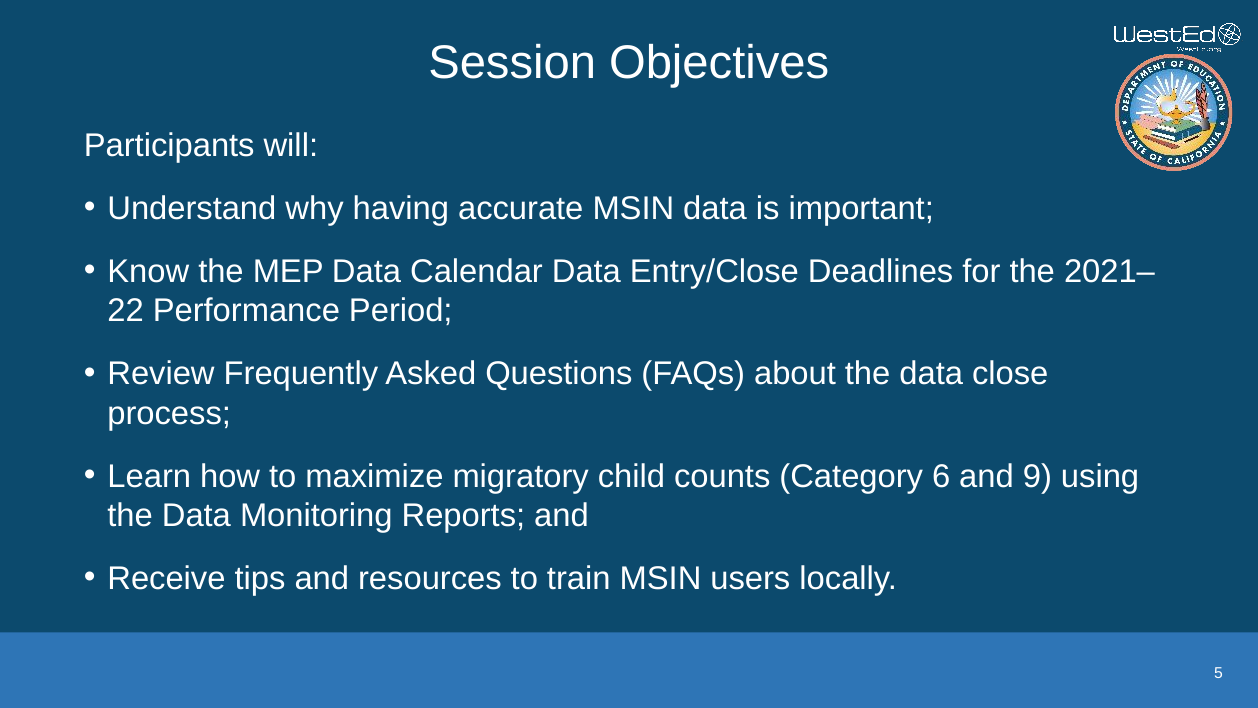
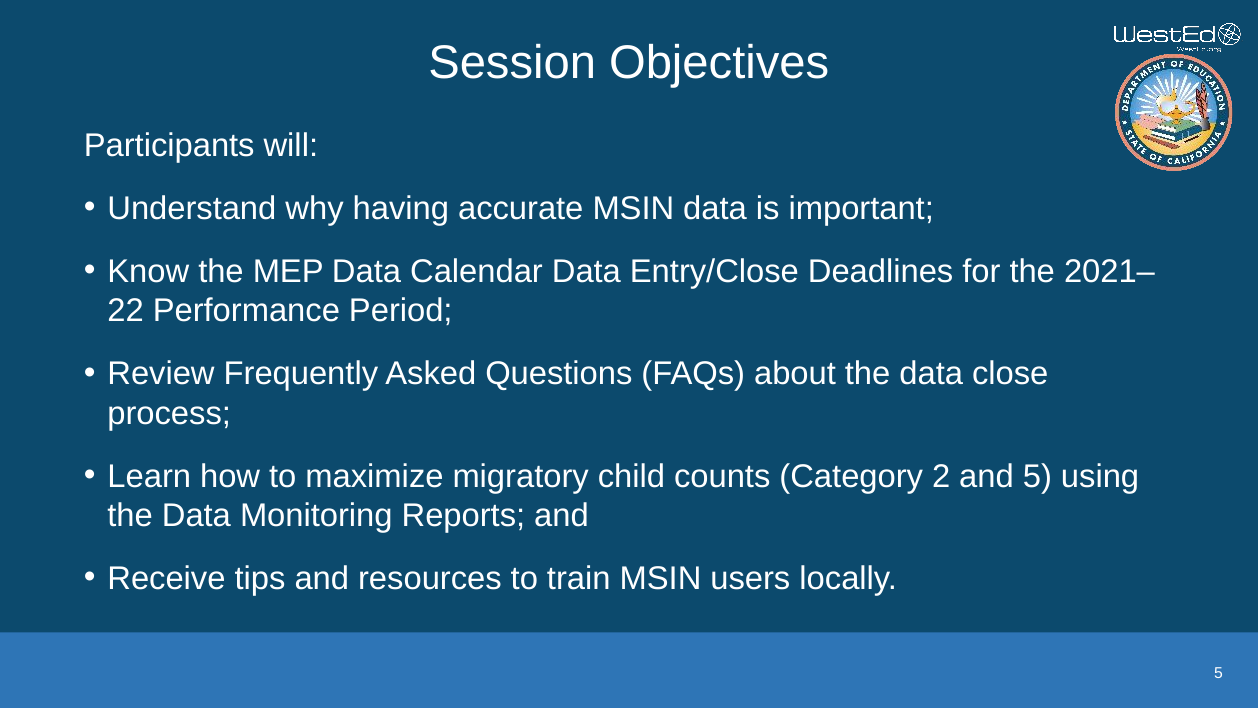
6: 6 -> 2 (941, 476)
and 9: 9 -> 5 (1037, 476)
